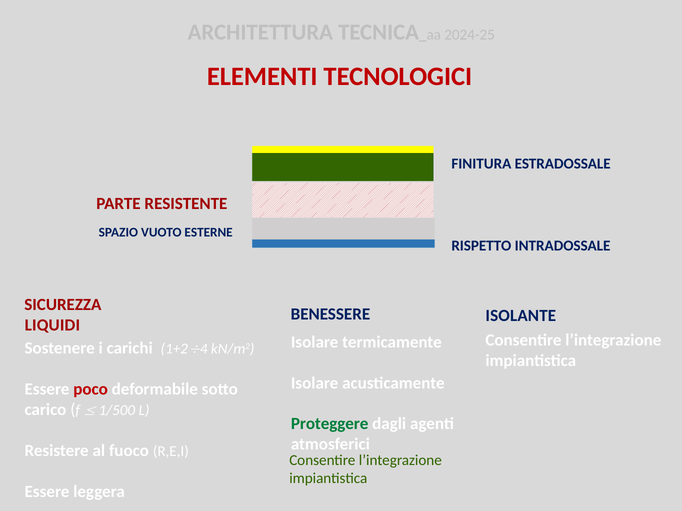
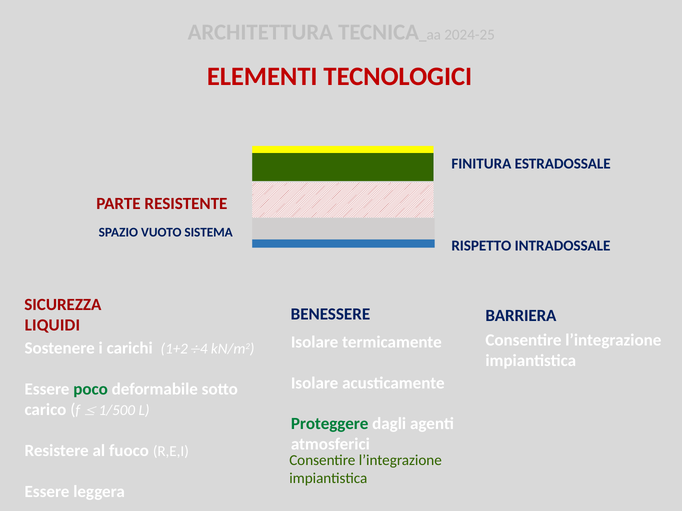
ESTERNE: ESTERNE -> SISTEMA (209, 233)
ISOLANTE: ISOLANTE -> BARRIERA (521, 316)
poco colour: red -> green (91, 390)
